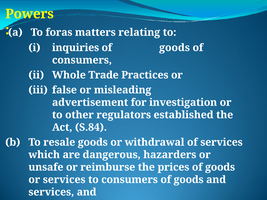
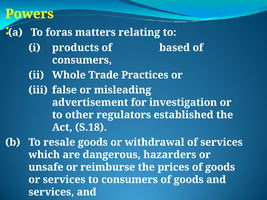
inquiries: inquiries -> products (75, 48)
goods: goods -> based (175, 48)
S.84: S.84 -> S.18 (91, 127)
